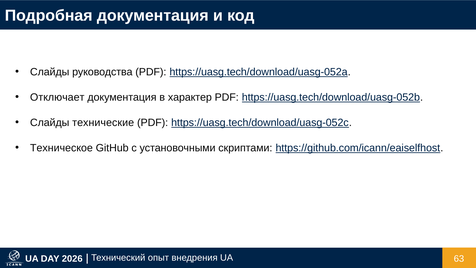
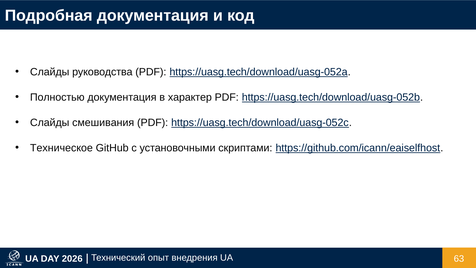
Отключает: Отключает -> Полностью (57, 97)
технические: технические -> смешивания (103, 123)
